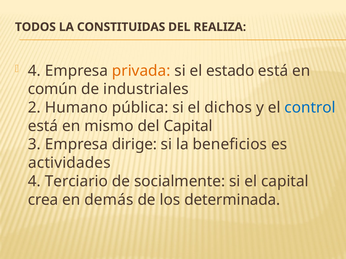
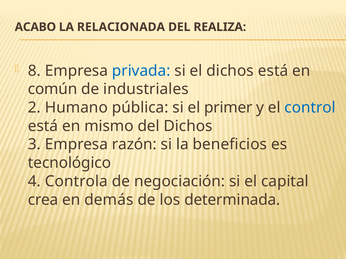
TODOS: TODOS -> ACABO (35, 27)
CONSTITUIDAS: CONSTITUIDAS -> RELACIONADA (121, 27)
4: 4 -> 8 (34, 71)
privada colour: orange -> blue (141, 71)
el estado: estado -> dichos (230, 71)
dichos: dichos -> primer (228, 108)
del Capital: Capital -> Dichos (188, 126)
dirige: dirige -> razón (134, 145)
actividades: actividades -> tecnológico (70, 163)
Terciario: Terciario -> Controla (76, 182)
socialmente: socialmente -> negociación (180, 182)
